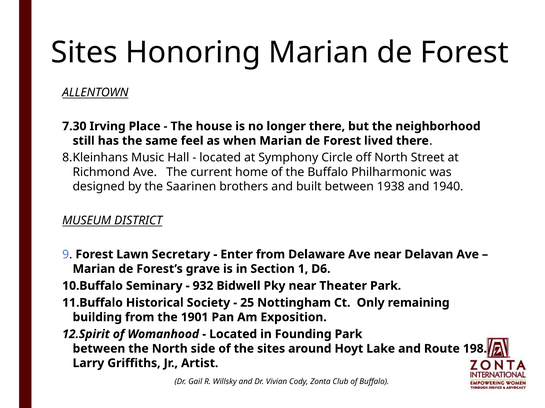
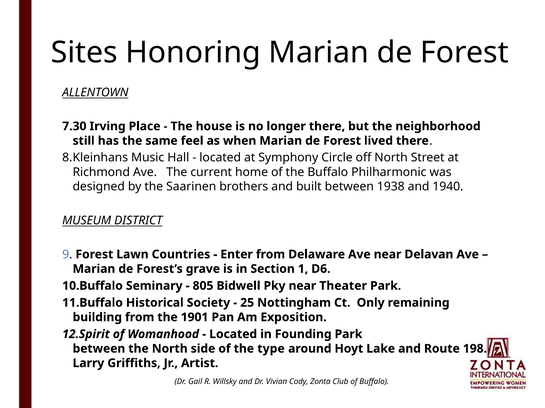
Secretary: Secretary -> Countries (181, 255)
932: 932 -> 805 (203, 286)
the sites: sites -> type (271, 349)
